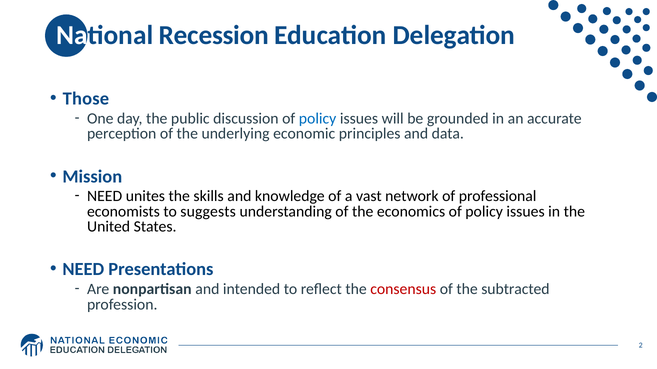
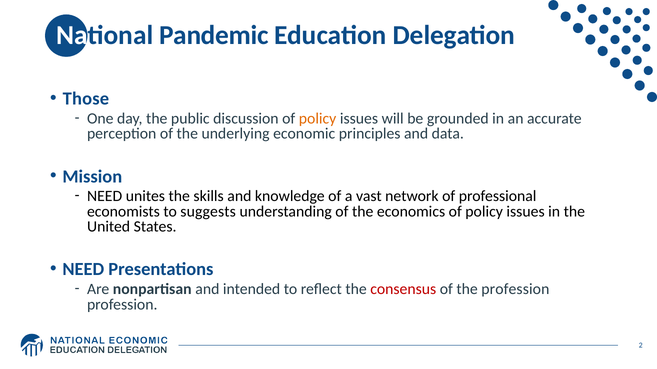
Recession: Recession -> Pandemic (214, 36)
policy colour: blue -> orange (318, 119)
the subtracted: subtracted -> profession (515, 290)
